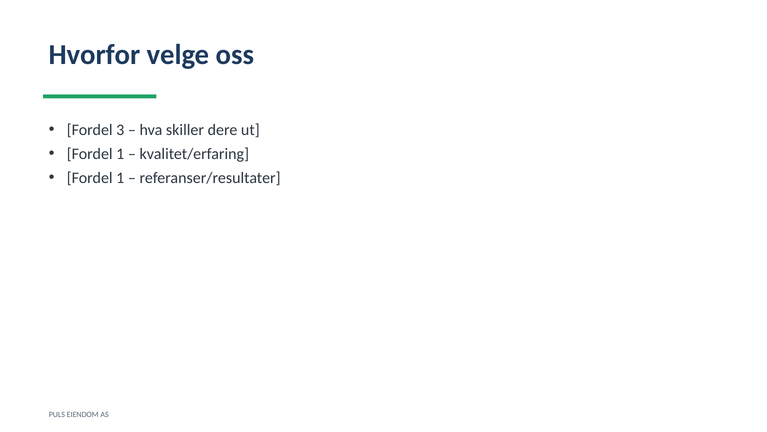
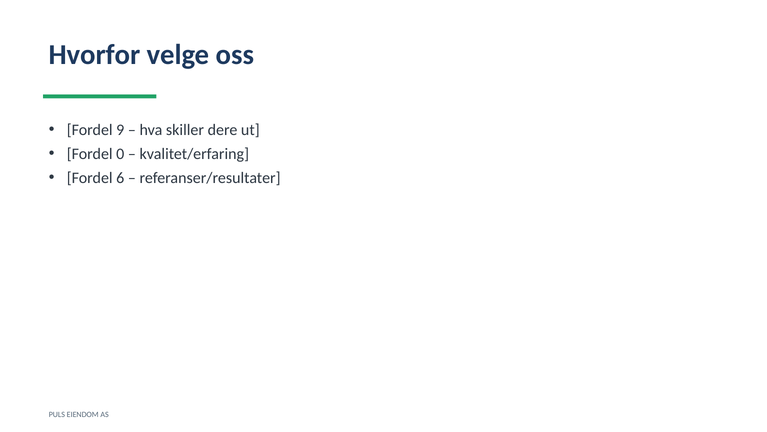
3: 3 -> 9 (120, 130)
1: 1 -> 0 (120, 154)
1: 1 -> 6 (120, 178)
